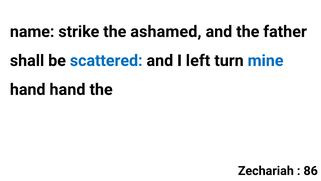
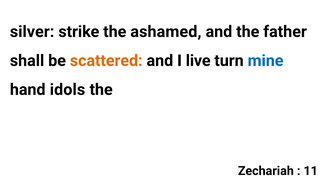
name: name -> silver (32, 32)
scattered colour: blue -> orange (106, 60)
left: left -> live (198, 60)
hand hand: hand -> idols (67, 89)
86: 86 -> 11 (311, 170)
